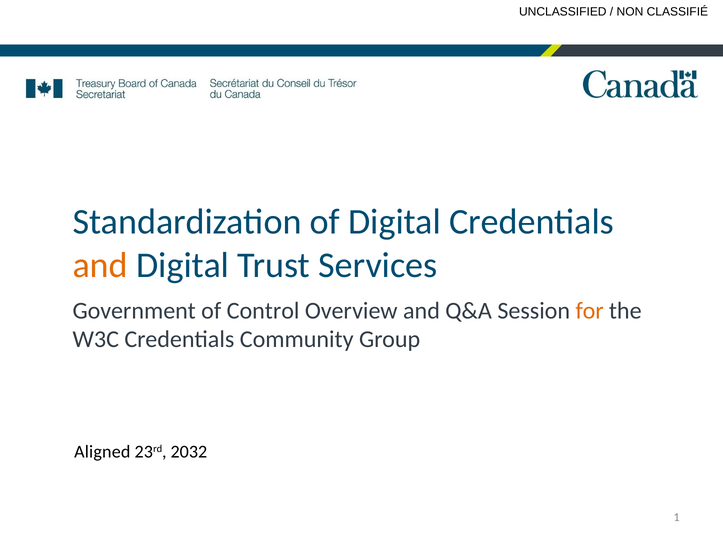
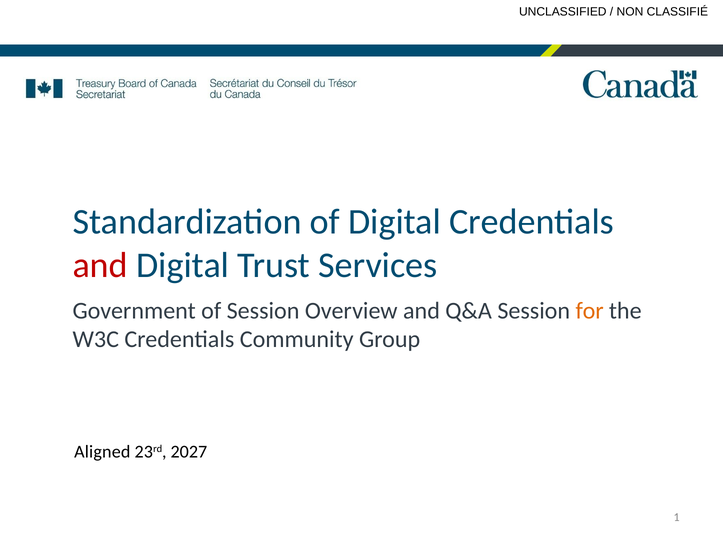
and colour: orange -> red (100, 266)
of Control: Control -> Session (263, 311)
2032: 2032 -> 2027 (189, 452)
